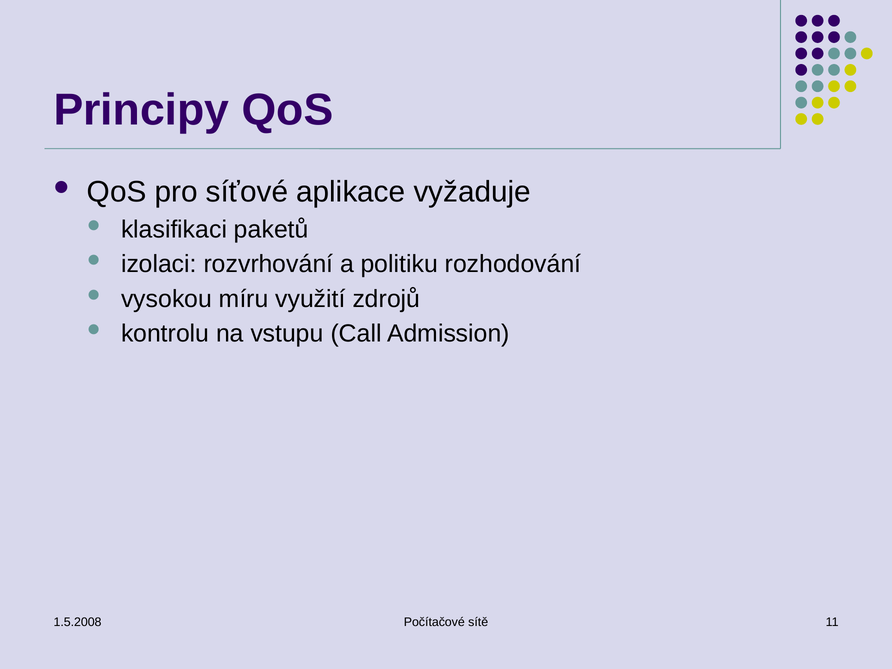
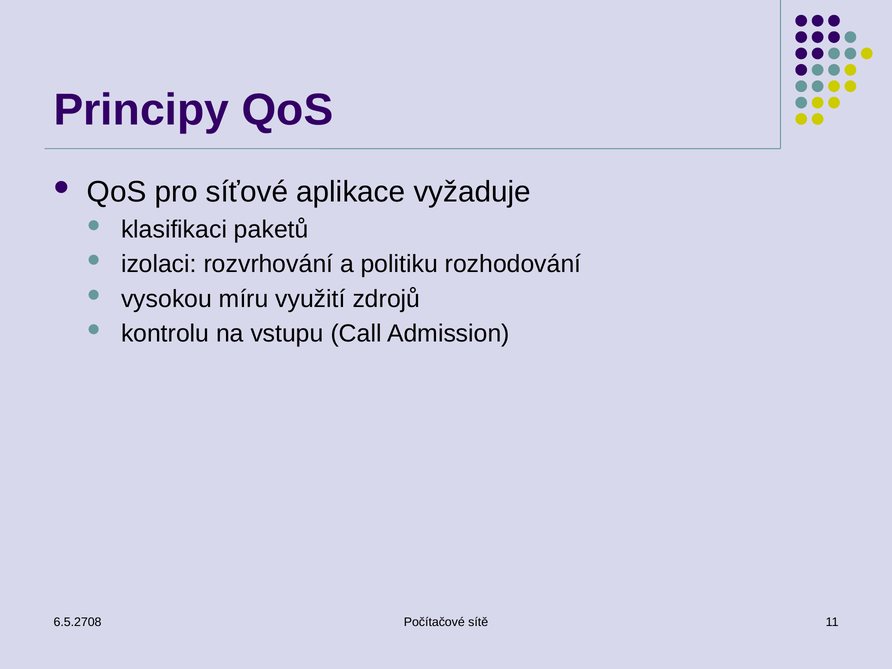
1.5.2008: 1.5.2008 -> 6.5.2708 (78, 622)
